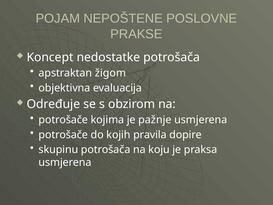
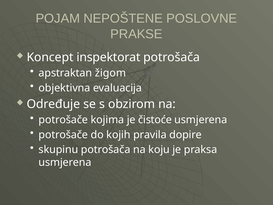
nedostatke: nedostatke -> inspektorat (108, 57)
pažnje: pažnje -> čistoće (155, 120)
